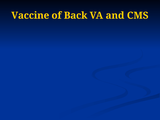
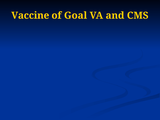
Back: Back -> Goal (76, 15)
